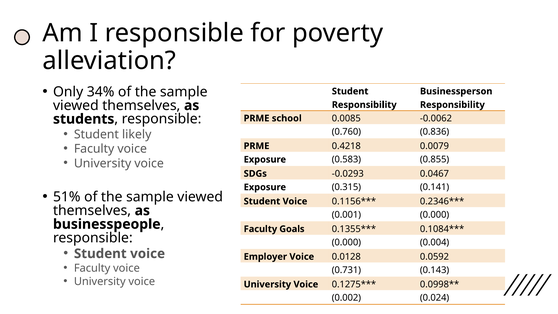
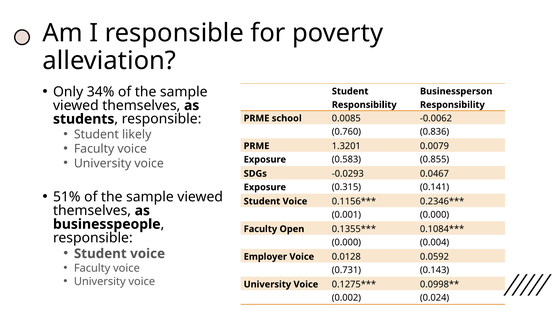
0.4218: 0.4218 -> 1.3201 (346, 146)
Goals: Goals -> Open (292, 229)
